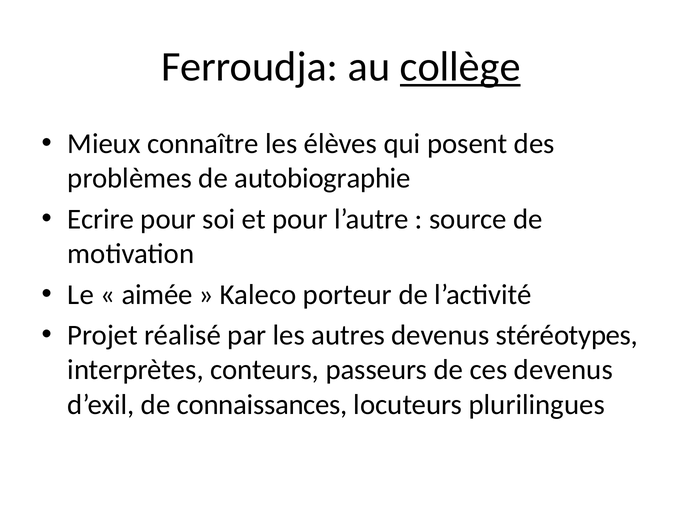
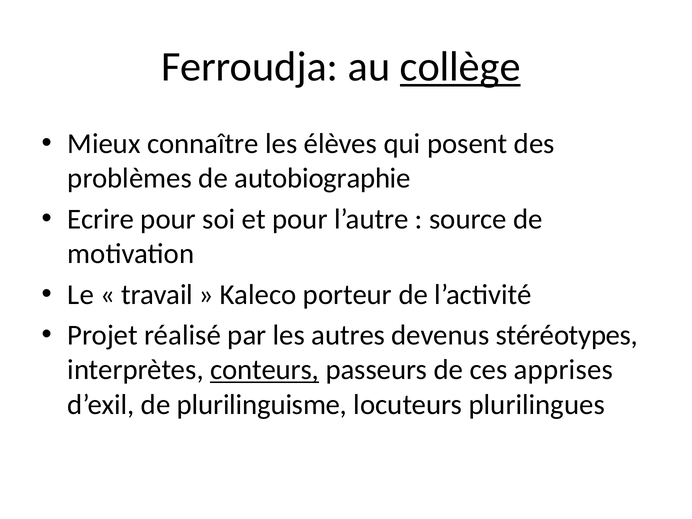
aimée: aimée -> travail (157, 295)
conteurs underline: none -> present (265, 370)
ces devenus: devenus -> apprises (563, 370)
connaissances: connaissances -> plurilinguisme (262, 405)
